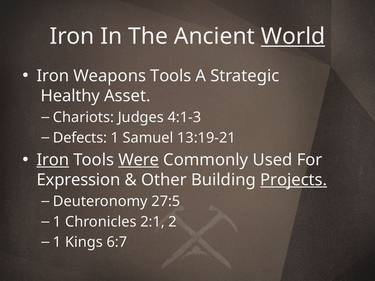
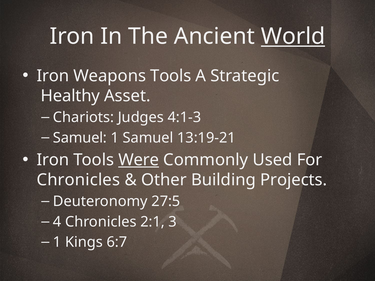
Defects: Defects -> Samuel (80, 138)
Iron underline: present -> none (53, 160)
Expression: Expression -> Chronicles (78, 180)
Projects underline: present -> none (294, 180)
1: 1 -> 4 (57, 222)
2: 2 -> 3 (173, 222)
